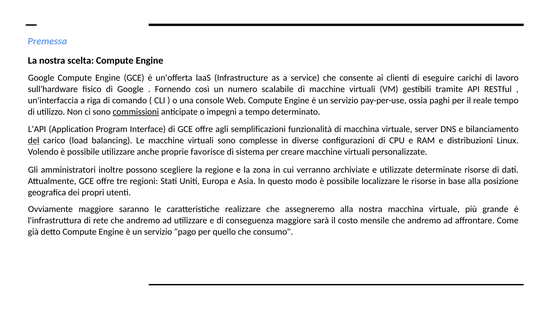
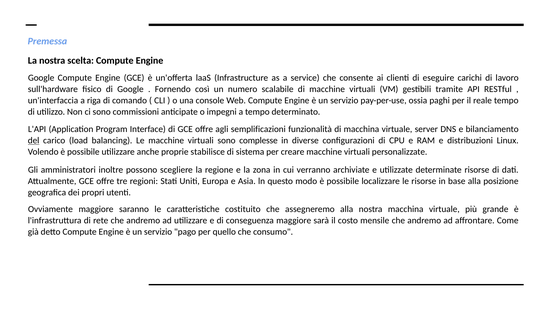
commissioni underline: present -> none (136, 112)
favorisce: favorisce -> stabilisce (208, 152)
realizzare: realizzare -> costituito (243, 209)
